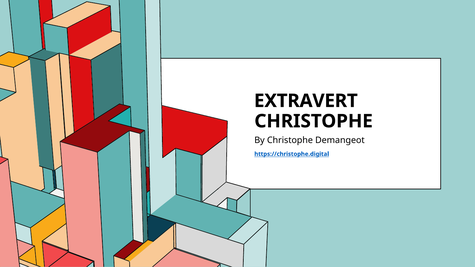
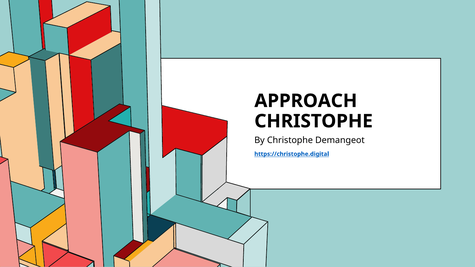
EXTRAVERT: EXTRAVERT -> APPROACH (306, 101)
